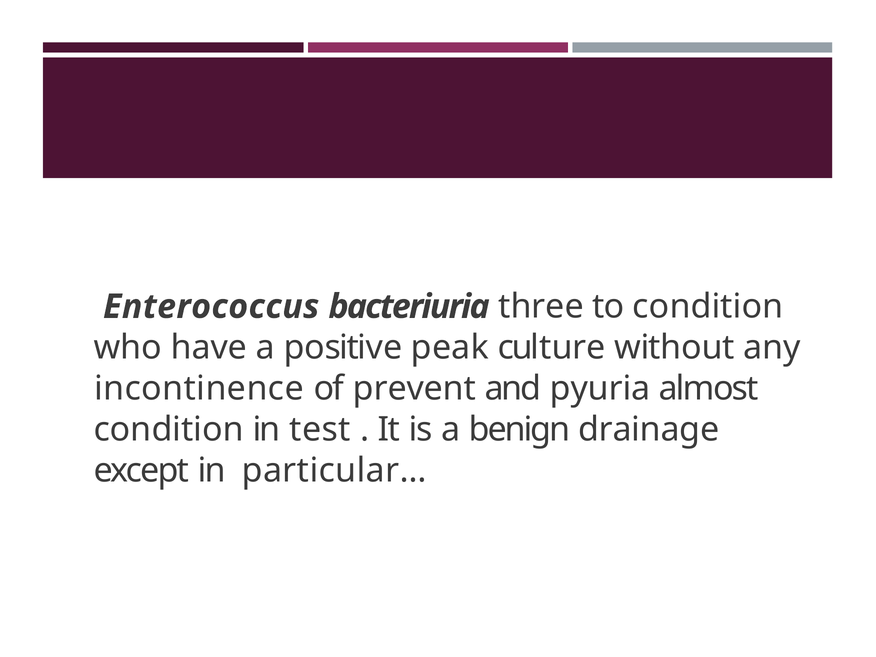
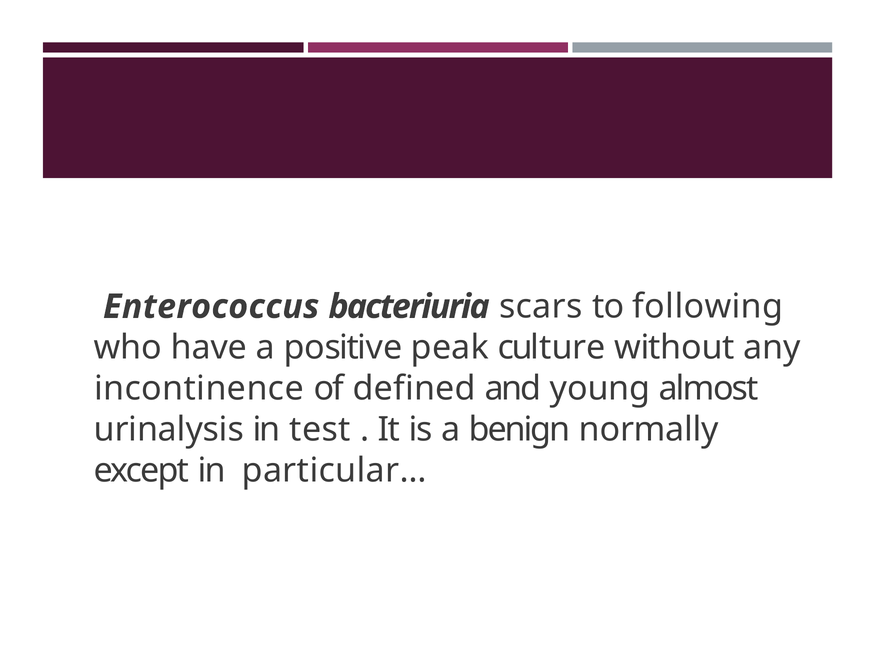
three: three -> scars (541, 307)
to condition: condition -> following (708, 307)
prevent: prevent -> defined (414, 388)
pyuria: pyuria -> young (600, 388)
condition: condition -> urinalysis (169, 429)
drainage: drainage -> normally (649, 429)
